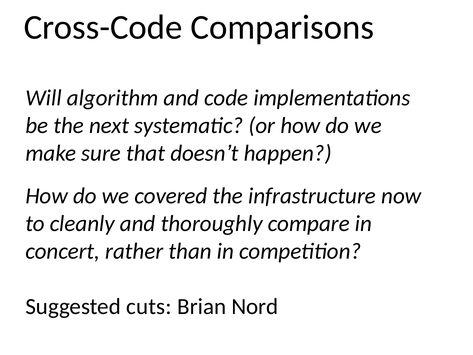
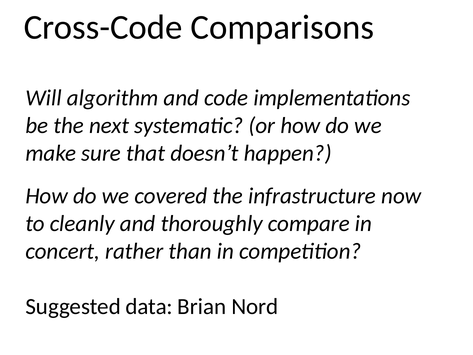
cuts: cuts -> data (149, 306)
